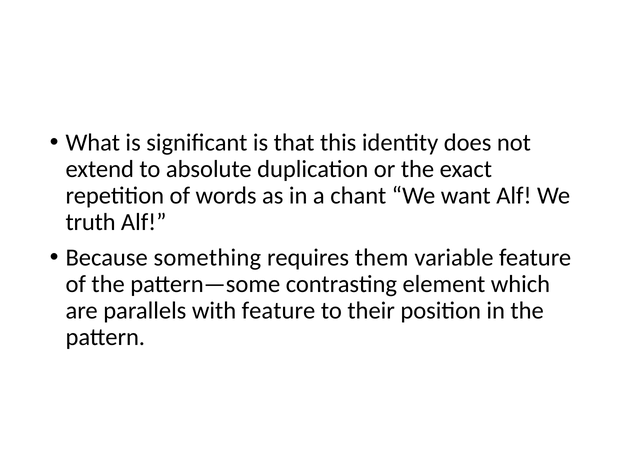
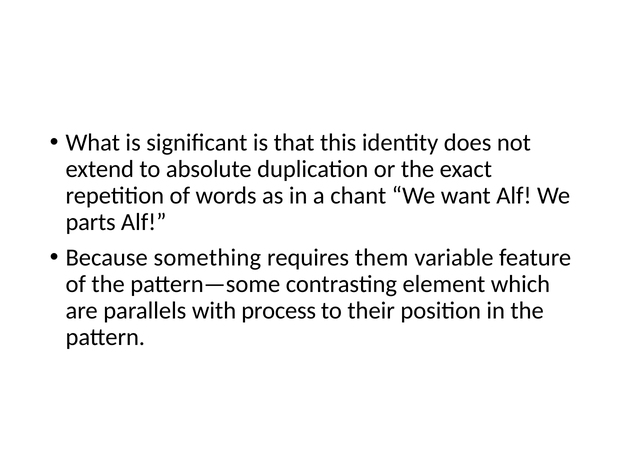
truth: truth -> parts (91, 222)
with feature: feature -> process (279, 311)
